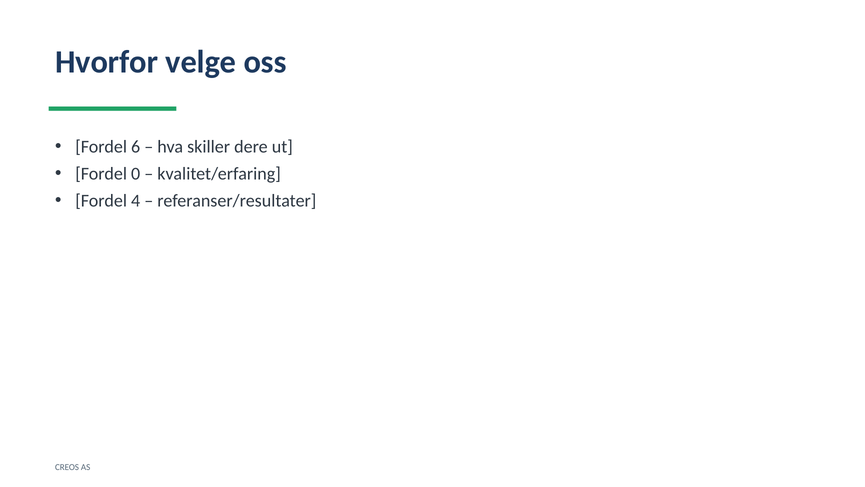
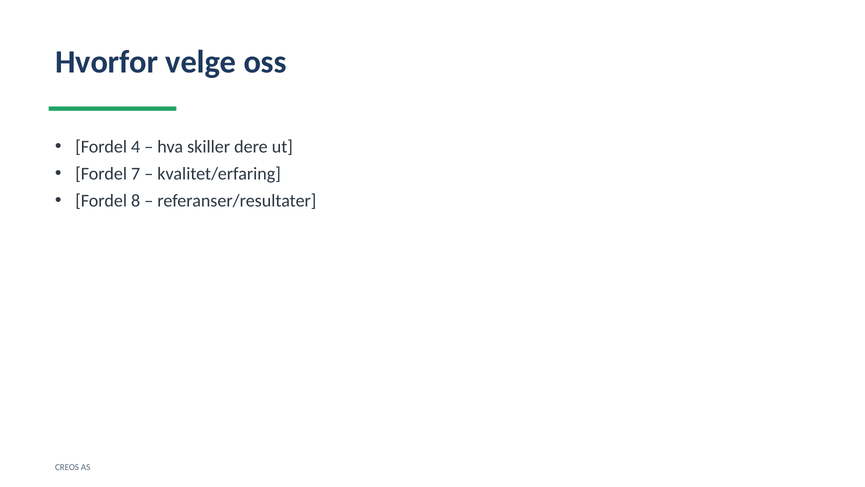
6: 6 -> 4 (136, 147)
0: 0 -> 7 (136, 174)
4: 4 -> 8 (136, 201)
